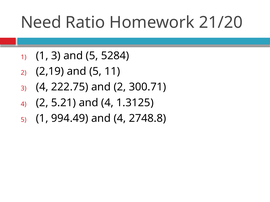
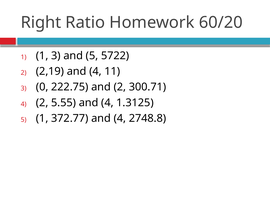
Need: Need -> Right (41, 23)
21/20: 21/20 -> 60/20 (221, 23)
5284: 5284 -> 5722 (115, 56)
2,19 and 5: 5 -> 4 (95, 72)
3 4: 4 -> 0 (42, 87)
5.21: 5.21 -> 5.55 (64, 103)
994.49: 994.49 -> 372.77 (70, 119)
